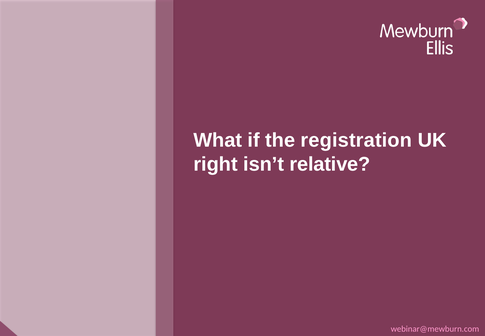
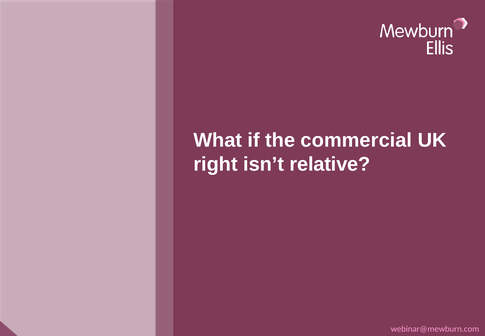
registration: registration -> commercial (356, 140)
